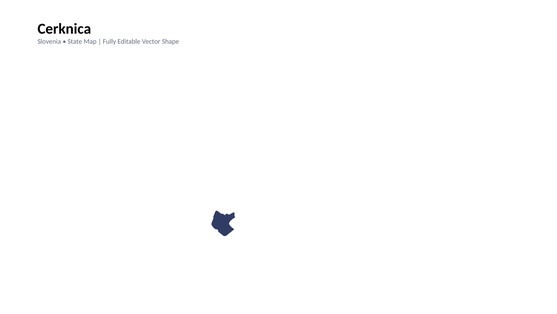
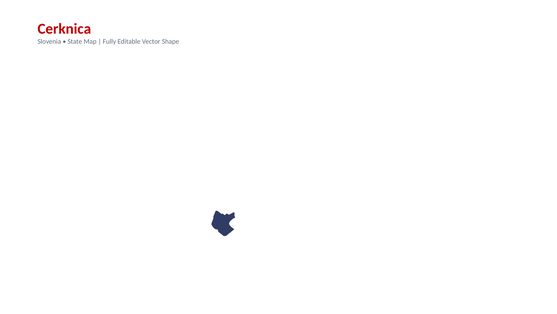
Cerknica colour: black -> red (64, 29)
